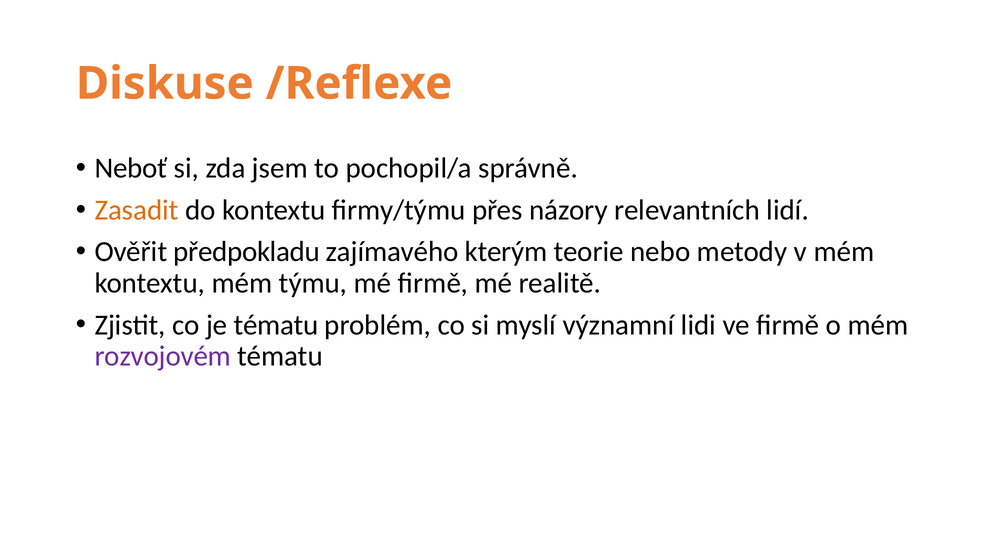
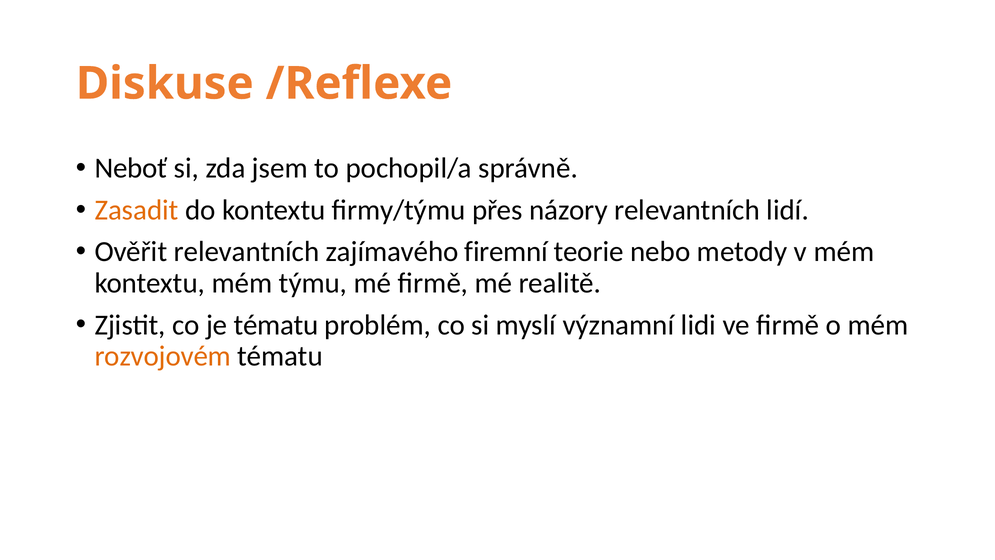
Ověřit předpokladu: předpokladu -> relevantních (247, 252)
kterým: kterým -> firemní (506, 252)
rozvojovém colour: purple -> orange (163, 356)
